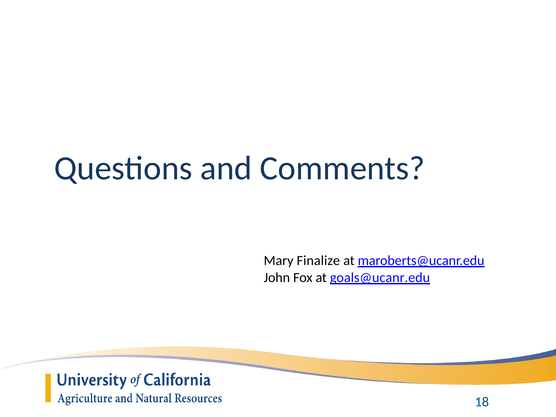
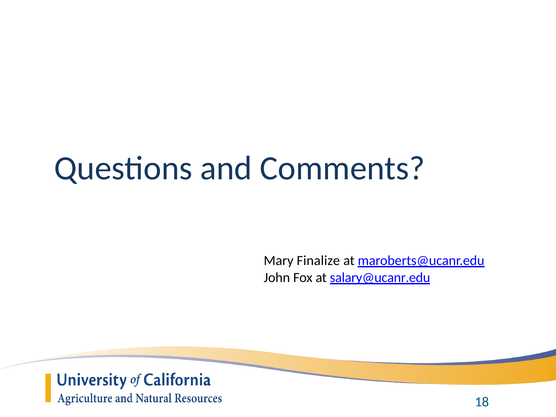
goals@ucanr.edu: goals@ucanr.edu -> salary@ucanr.edu (380, 278)
